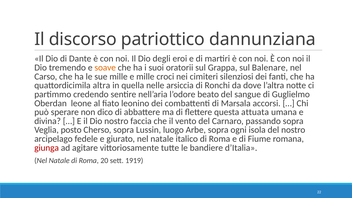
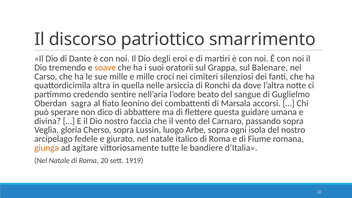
dannunziana: dannunziana -> smarrimento (262, 39)
leone: leone -> sagra (81, 103)
attuata: attuata -> guidare (255, 112)
posto: posto -> gloria (71, 130)
giunga colour: red -> orange (47, 148)
